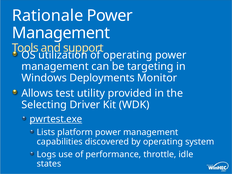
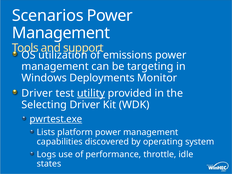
Rationale: Rationale -> Scenarios (48, 16)
operating: operating -> emissions (128, 55)
Allows: Allows -> Driver (37, 93)
utility underline: none -> present (91, 93)
